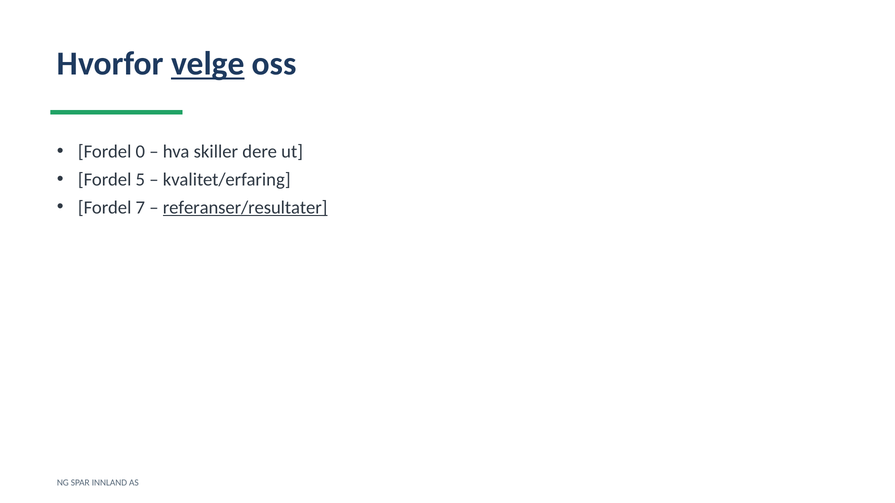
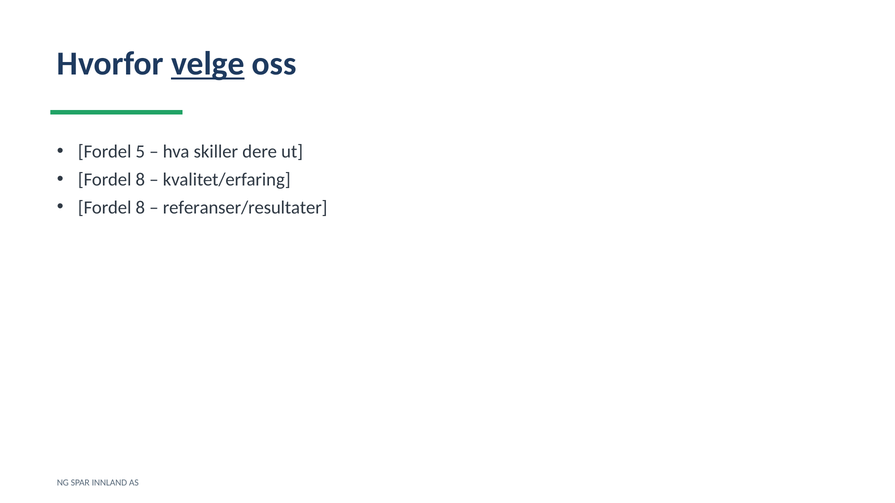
0: 0 -> 5 (140, 152)
5: 5 -> 8 (140, 180)
7: 7 -> 8 (140, 208)
referanser/resultater underline: present -> none (245, 208)
